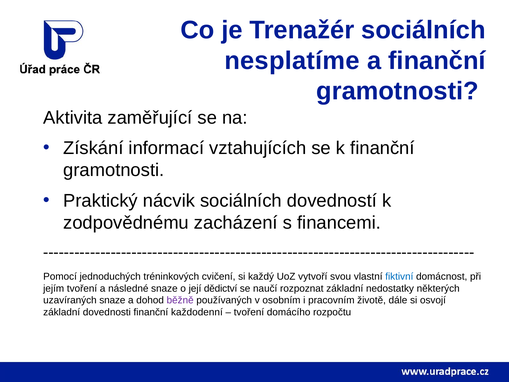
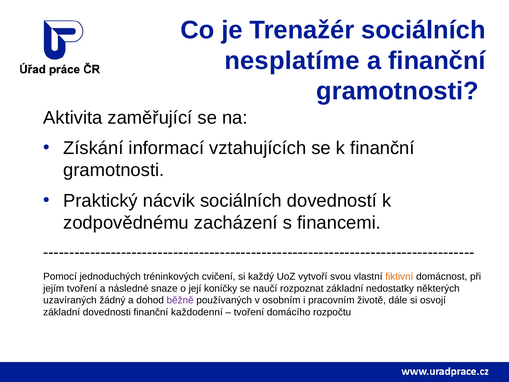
fiktivní colour: blue -> orange (399, 276)
dědictví: dědictví -> koníčky (221, 288)
uzavíraných snaze: snaze -> žádný (112, 300)
